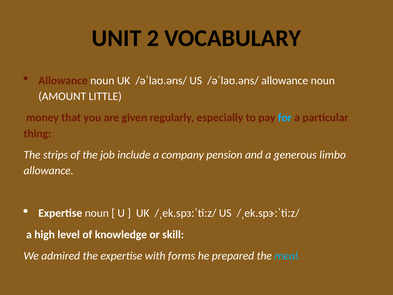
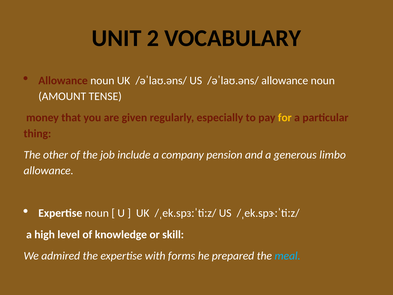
LITTLE: LITTLE -> TENSE (105, 96)
for colour: light blue -> yellow (285, 118)
strips: strips -> other (56, 155)
